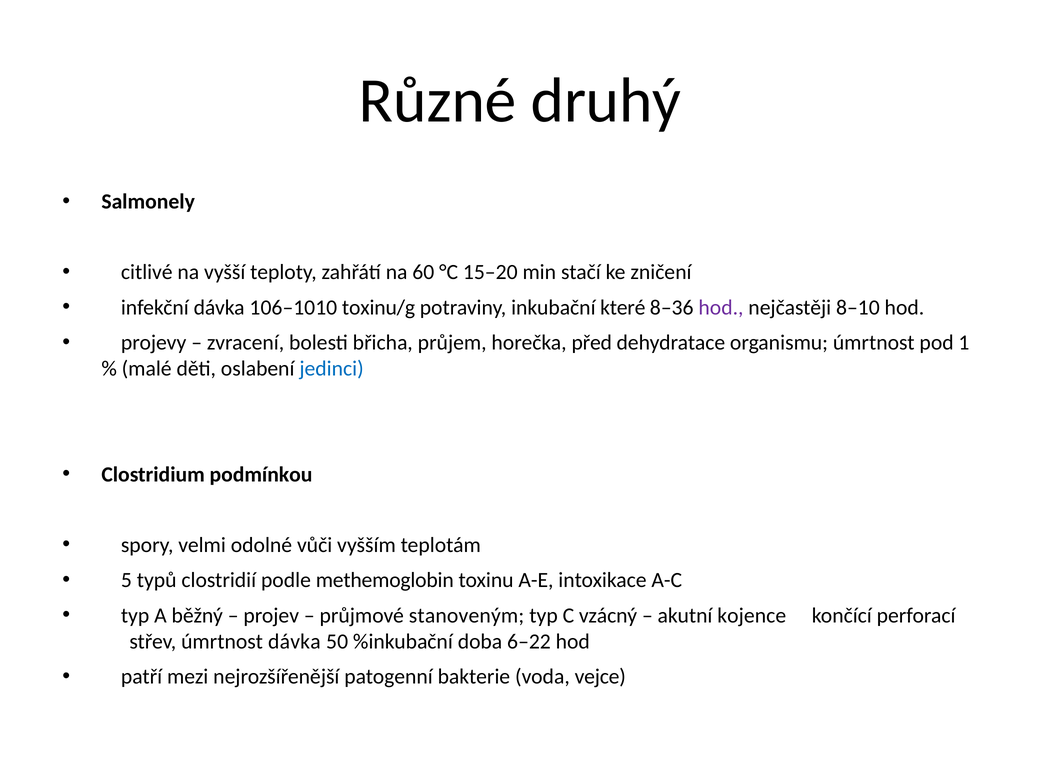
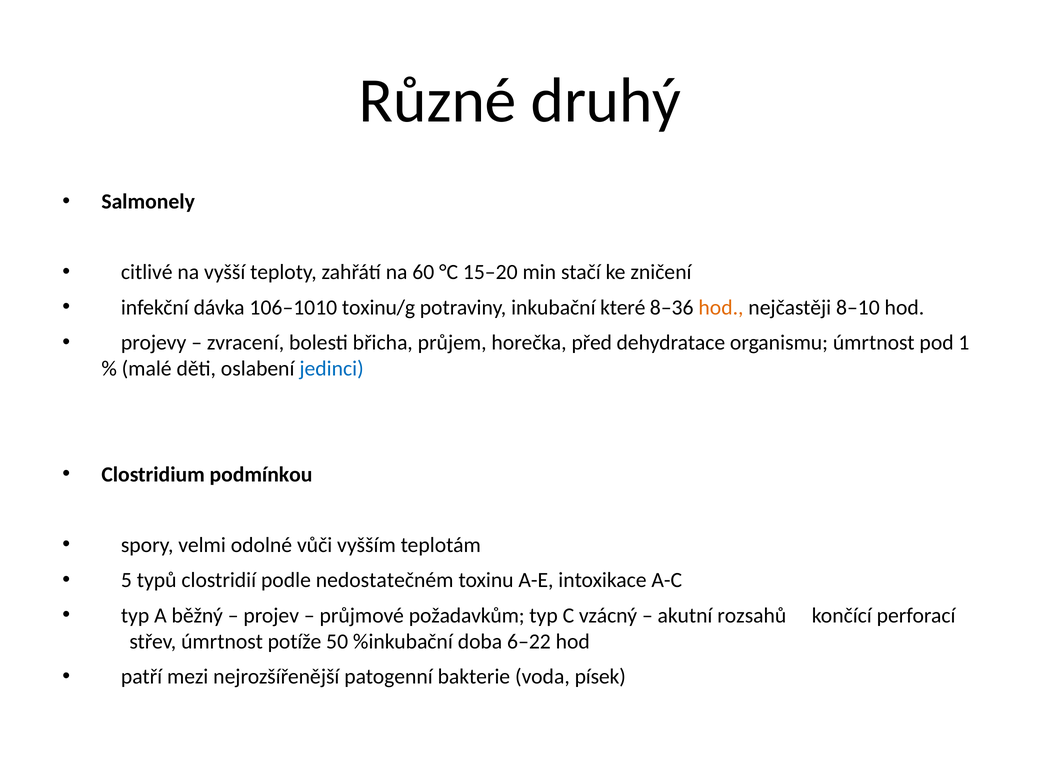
hod colour: purple -> orange (721, 307)
methemoglobin: methemoglobin -> nedostatečném (385, 580)
stanoveným: stanoveným -> požadavkům (467, 616)
kojence: kojence -> rozsahů (752, 616)
úmrtnost dávka: dávka -> potíže (295, 642)
vejce: vejce -> písek (600, 677)
